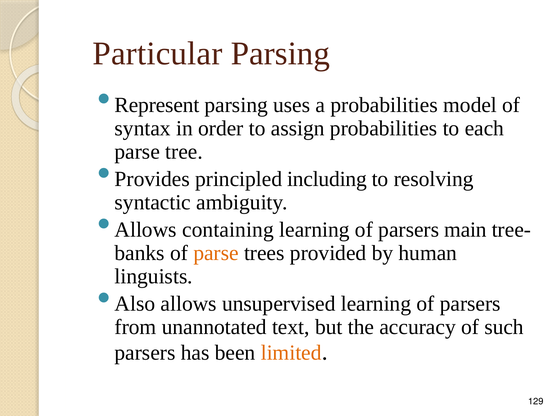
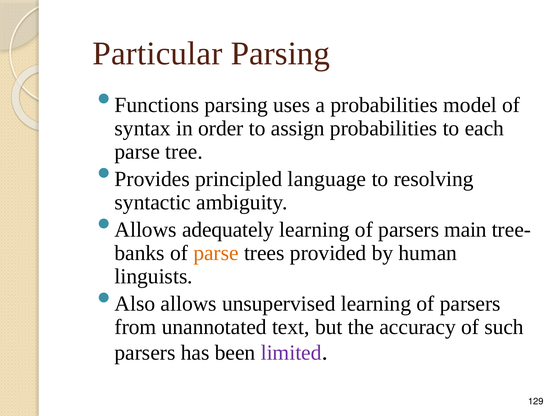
Represent: Represent -> Functions (157, 105)
including: including -> language (327, 179)
containing: containing -> adequately (228, 230)
limited colour: orange -> purple (291, 352)
